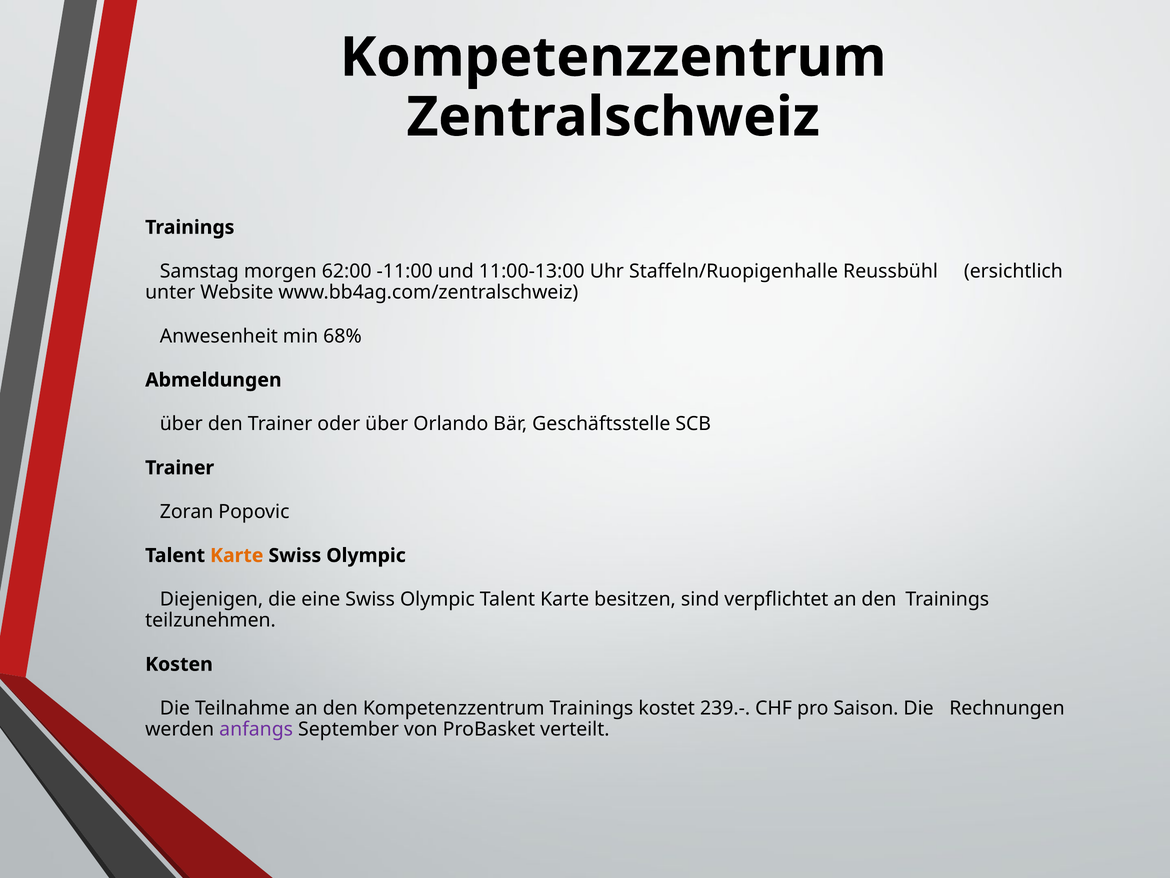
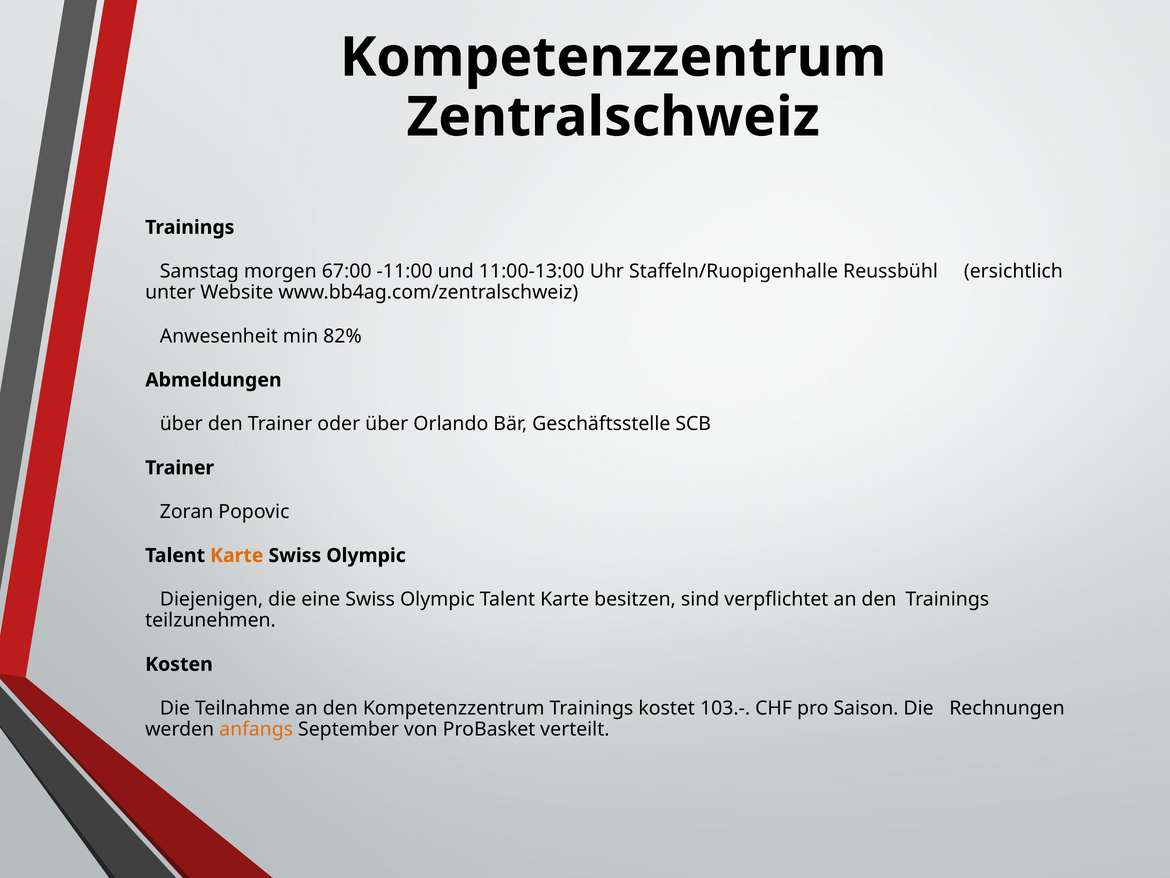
62:00: 62:00 -> 67:00 (347, 271)
68%: 68% -> 82% (342, 336)
239.-: 239.- -> 103.- (725, 708)
anfangs colour: purple -> orange (256, 729)
